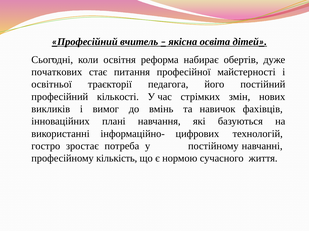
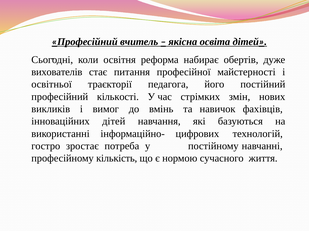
початкових: початкових -> вихователів (57, 72)
інноваційних плані: плані -> дітей (114, 122)
